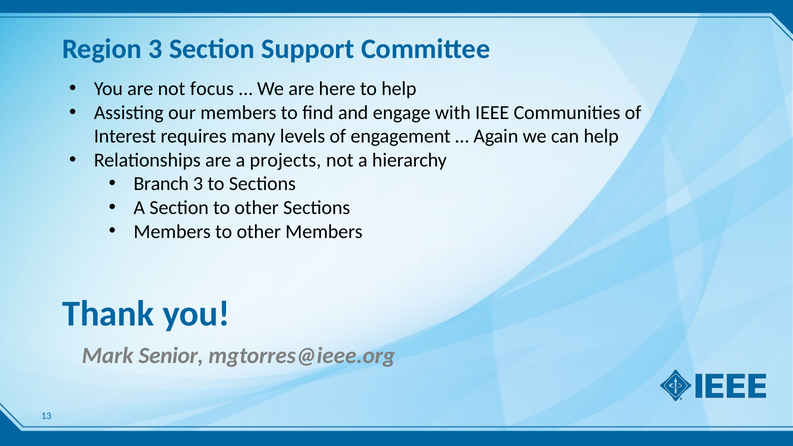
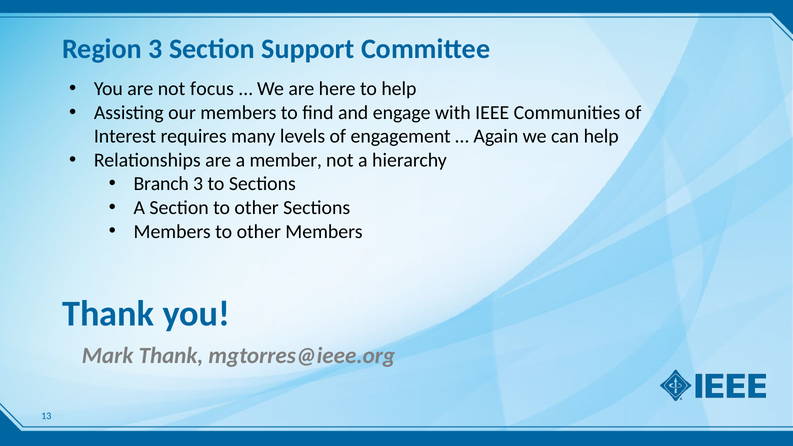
projects: projects -> member (286, 160)
Mark Senior: Senior -> Thank (171, 356)
